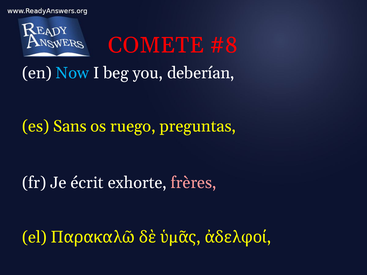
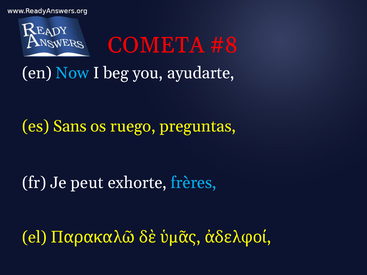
COMETE: COMETE -> COMETA (156, 45)
deberían: deberían -> ayudarte (201, 73)
écrit: écrit -> peut (87, 183)
frères colour: pink -> light blue (194, 183)
